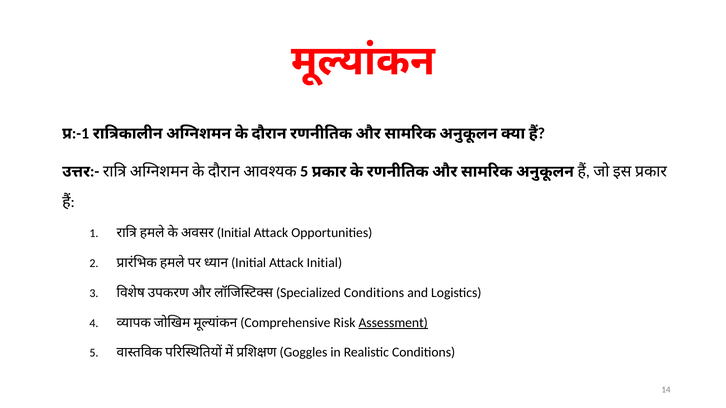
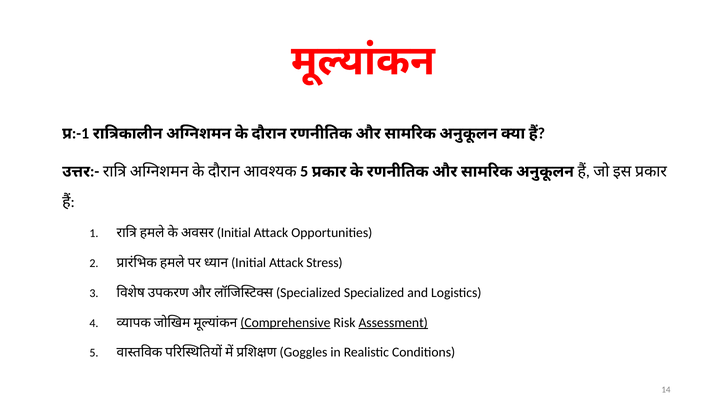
Attack Initial: Initial -> Stress (324, 263)
Specialized Conditions: Conditions -> Specialized (374, 293)
Comprehensive underline: none -> present (285, 323)
